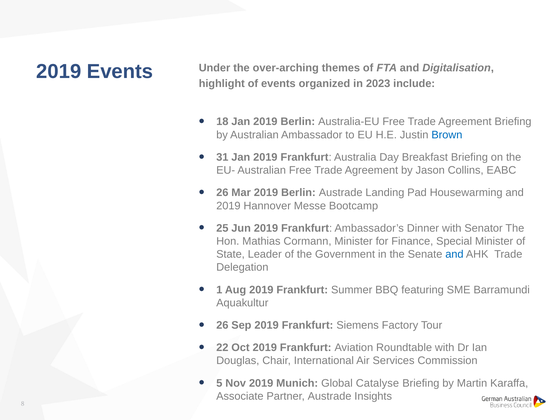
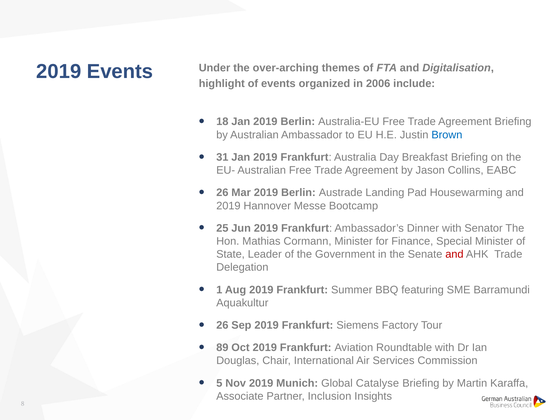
2023: 2023 -> 2006 (378, 84)
and colour: blue -> red (454, 254)
22: 22 -> 89 (222, 348)
Partner Austrade: Austrade -> Inclusion (330, 396)
